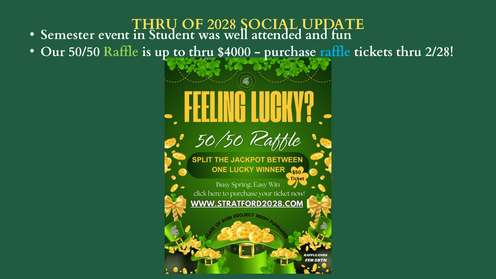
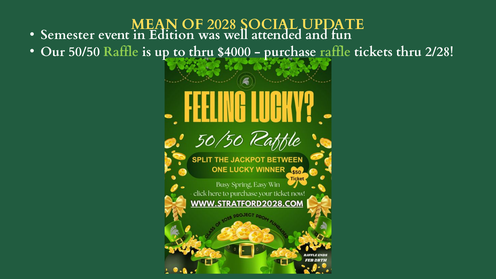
THRU: THRU -> MEAN (155, 24)
Student: Student -> Edition (172, 35)
raffle colour: light blue -> light green (335, 52)
